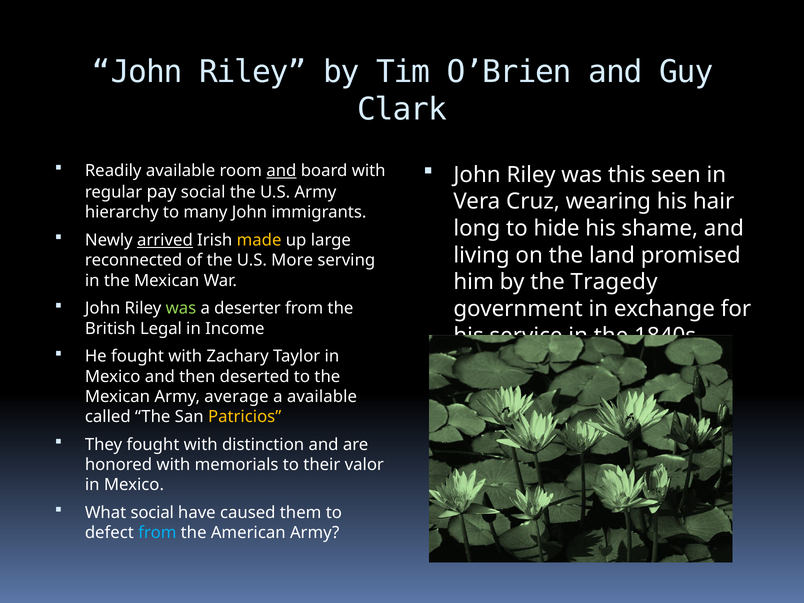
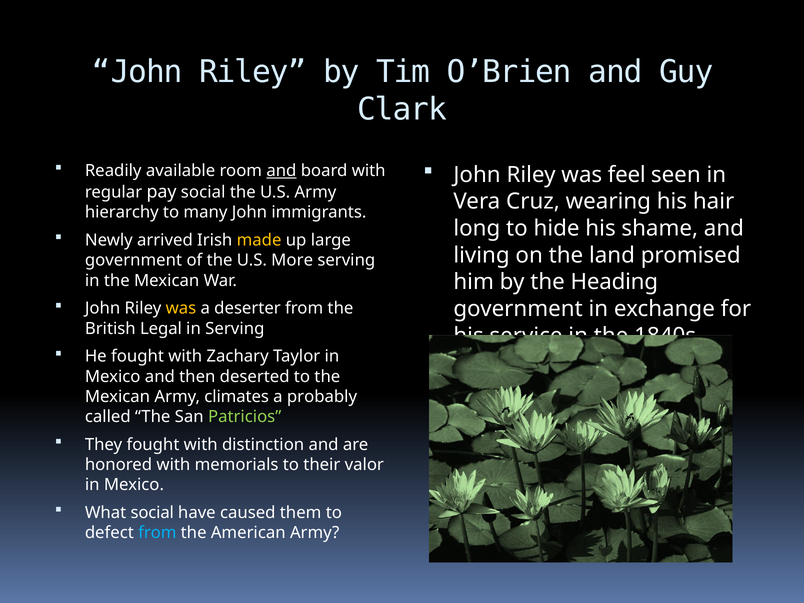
this: this -> feel (627, 175)
arrived underline: present -> none (165, 240)
reconnected: reconnected -> government (134, 260)
Tragedy: Tragedy -> Heading (614, 282)
was colour: light green -> yellow (181, 308)
in Income: Income -> Serving (235, 329)
average: average -> climates (237, 397)
a available: available -> probably (322, 397)
Patricios colour: yellow -> light green (245, 417)
